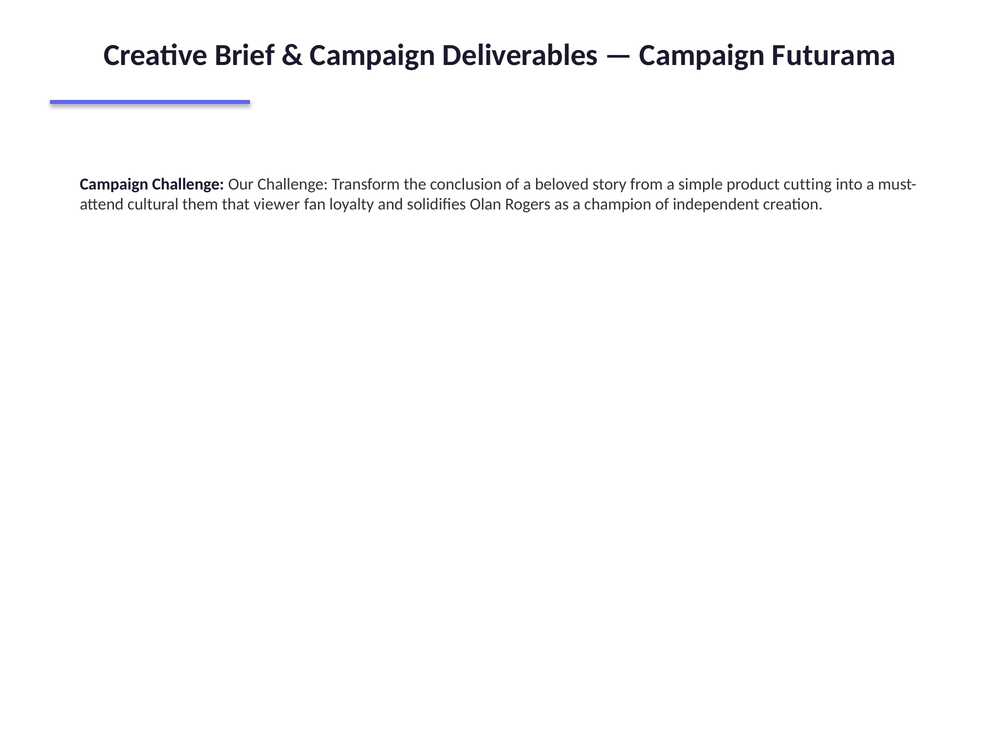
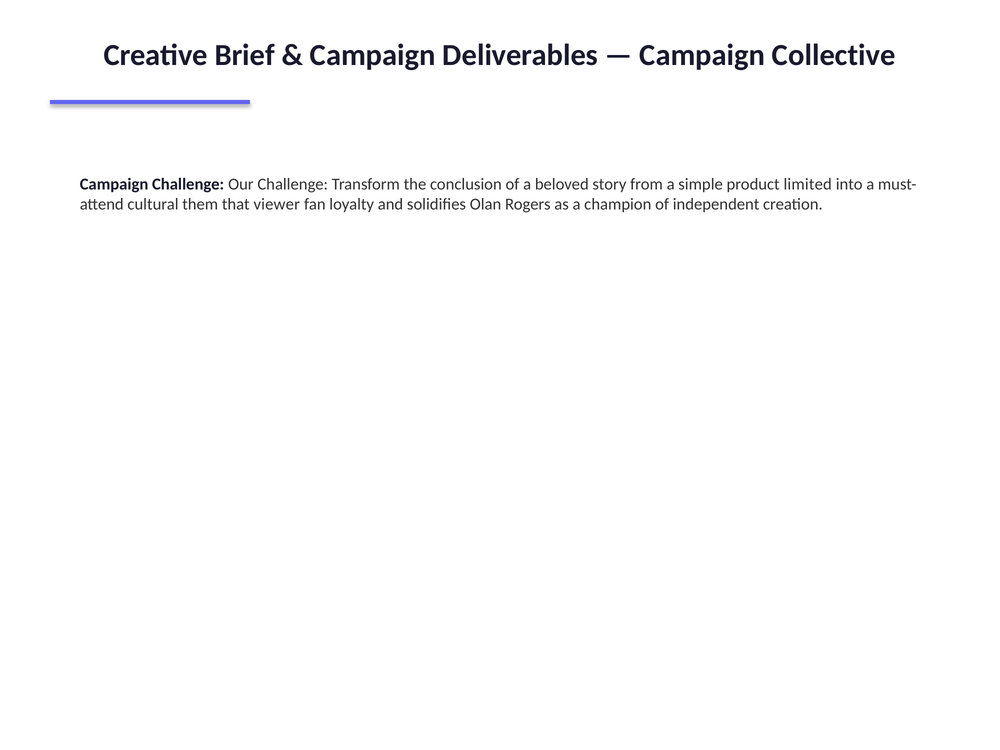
Futurama: Futurama -> Collective (834, 55)
cutting: cutting -> limited (808, 184)
